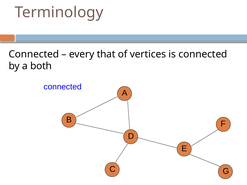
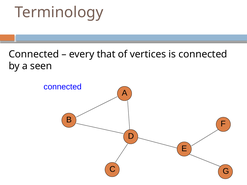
both: both -> seen (41, 66)
